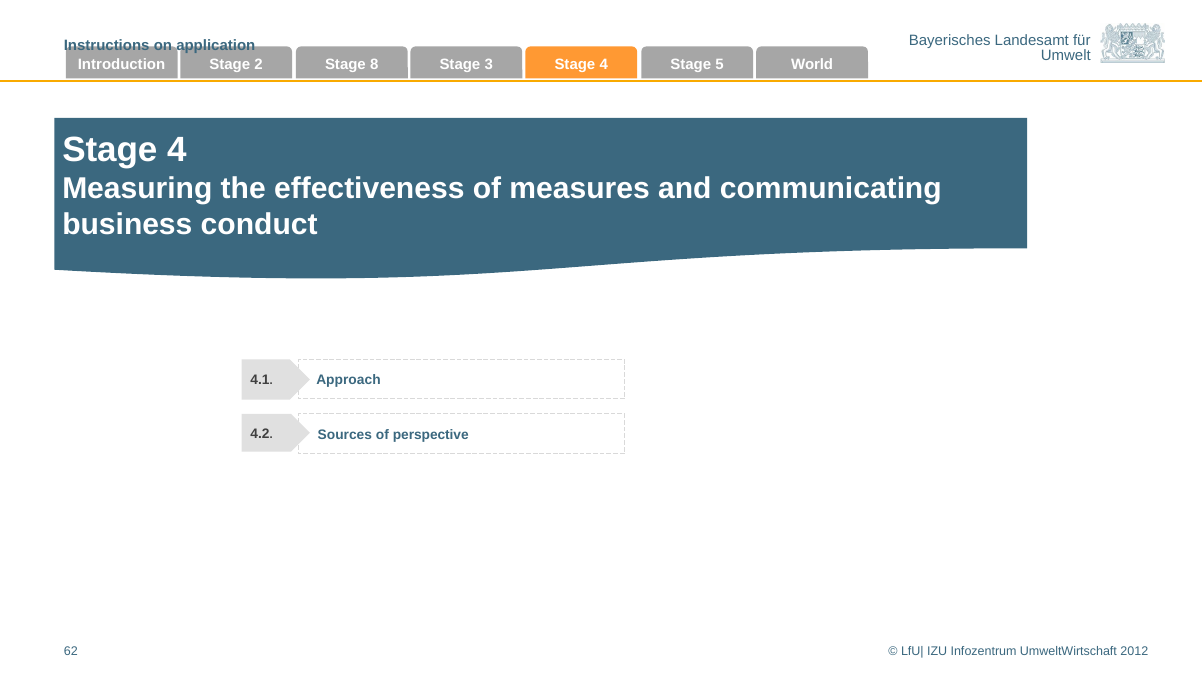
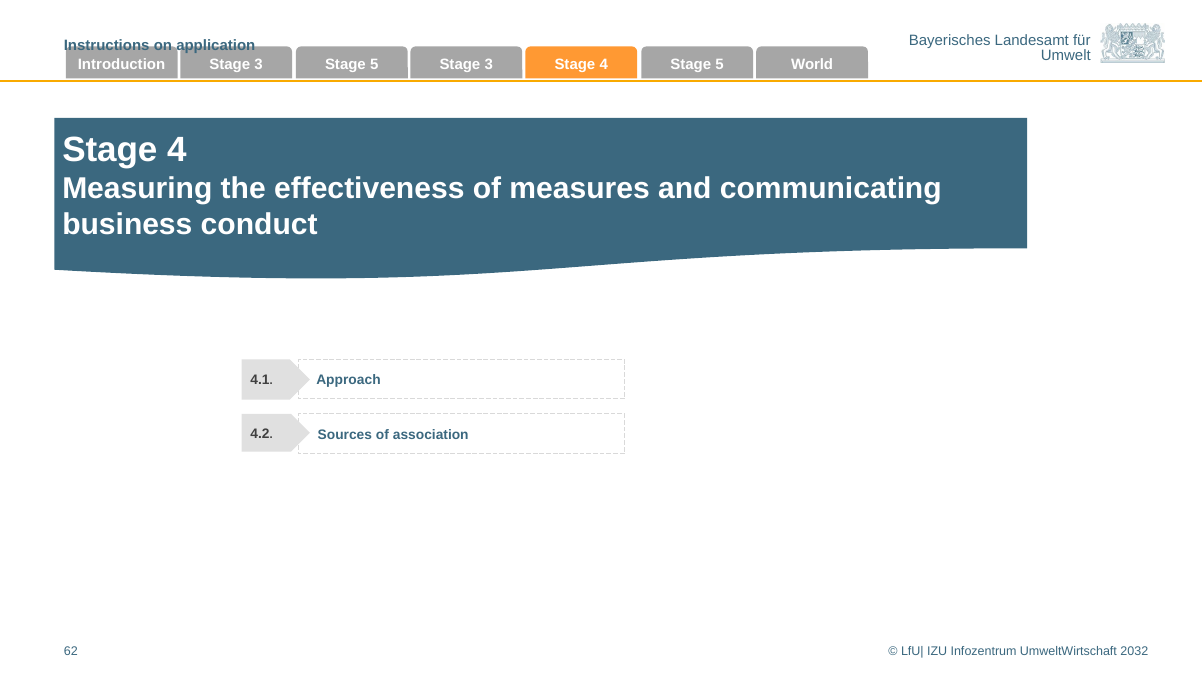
Introduction Stage 2: 2 -> 3 (259, 64)
8: 8 -> 5 (374, 64)
perspective: perspective -> association (431, 435)
2012: 2012 -> 2032 (1134, 651)
